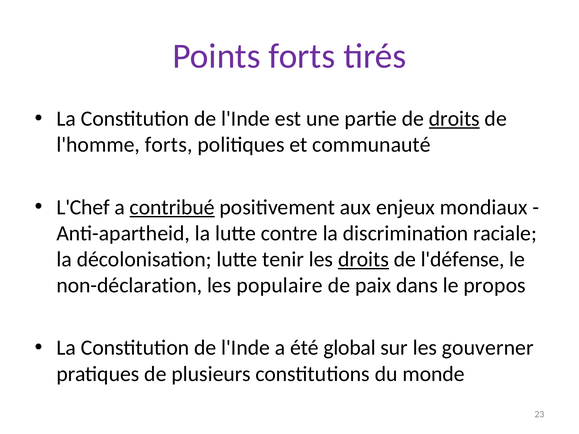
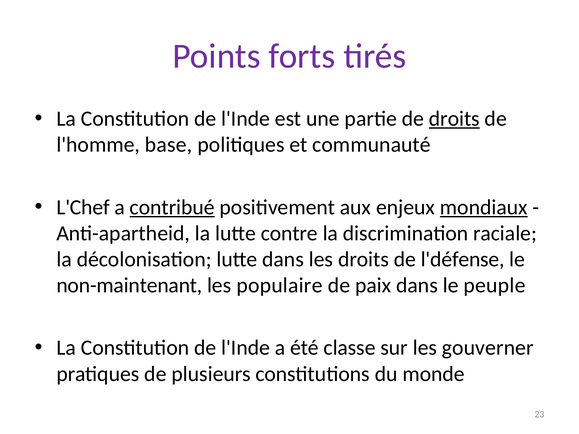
l'homme forts: forts -> base (169, 145)
mondiaux underline: none -> present (484, 207)
lutte tenir: tenir -> dans (283, 259)
droits underline: present -> none (363, 259)
non-déclaration: non-déclaration -> non-maintenant (129, 286)
propos: propos -> peuple (495, 286)
global: global -> classe (350, 348)
